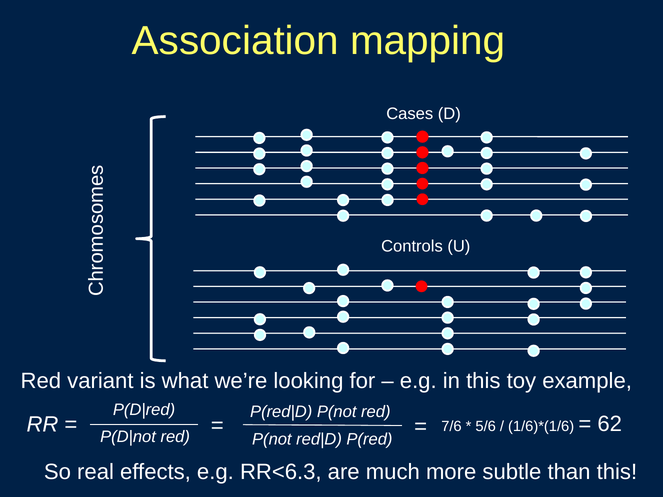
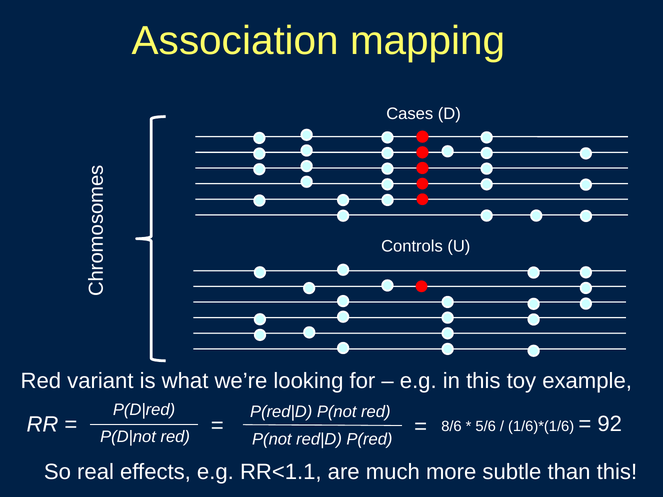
7/6: 7/6 -> 8/6 (451, 427)
62: 62 -> 92 (610, 424)
RR<6.3: RR<6.3 -> RR<1.1 (281, 472)
